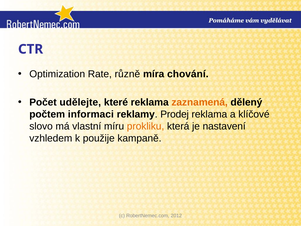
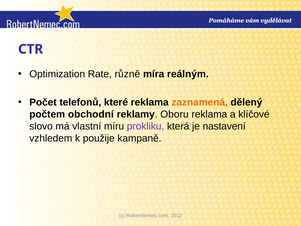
chování: chování -> reálným (188, 74)
udělejte: udělejte -> telefonů (80, 102)
informaci: informaci -> obchodní (91, 114)
Prodej: Prodej -> Oboru (174, 114)
prokliku colour: orange -> purple (146, 126)
